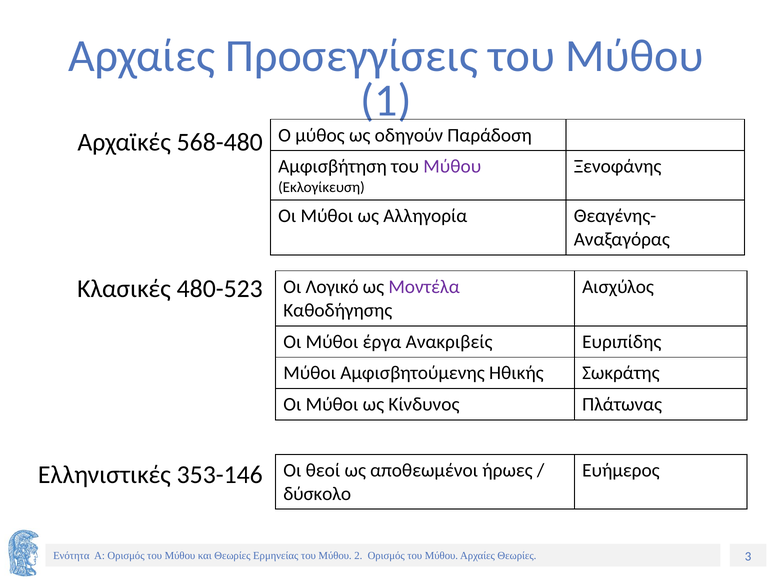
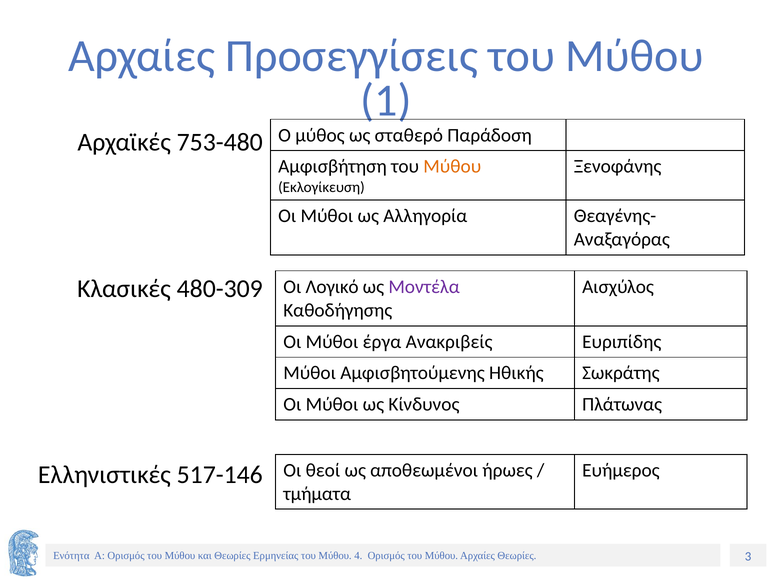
568-480: 568-480 -> 753-480 (220, 142)
οδηγούν: οδηγούν -> σταθερό (409, 135)
Μύθου colour: purple -> orange (452, 166)
480-523: 480-523 -> 480-309 (220, 289)
353-146: 353-146 -> 517-146 (220, 475)
δύσκολο: δύσκολο -> τμήματα (317, 494)
2: 2 -> 4 (358, 556)
